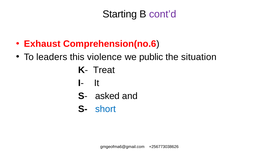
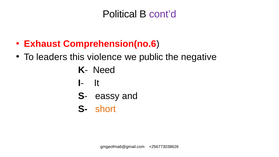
Starting: Starting -> Political (120, 14)
situation: situation -> negative (199, 57)
Treat: Treat -> Need (104, 70)
asked: asked -> eassy (107, 96)
short colour: blue -> orange (105, 109)
